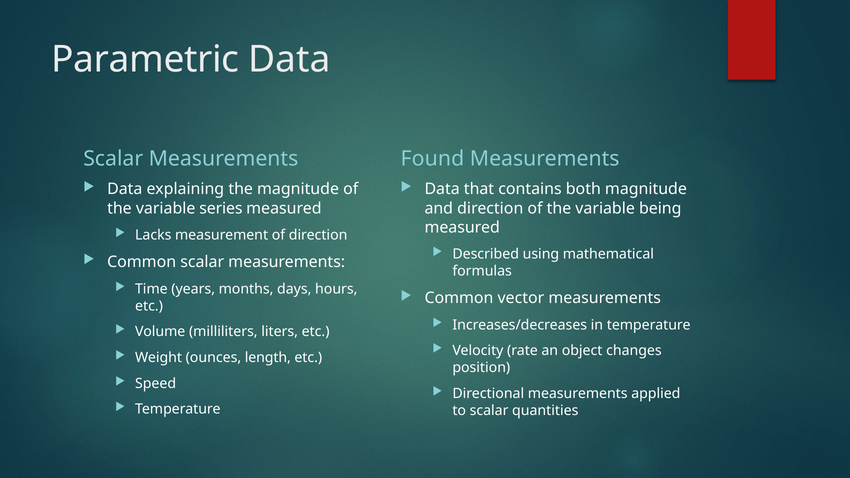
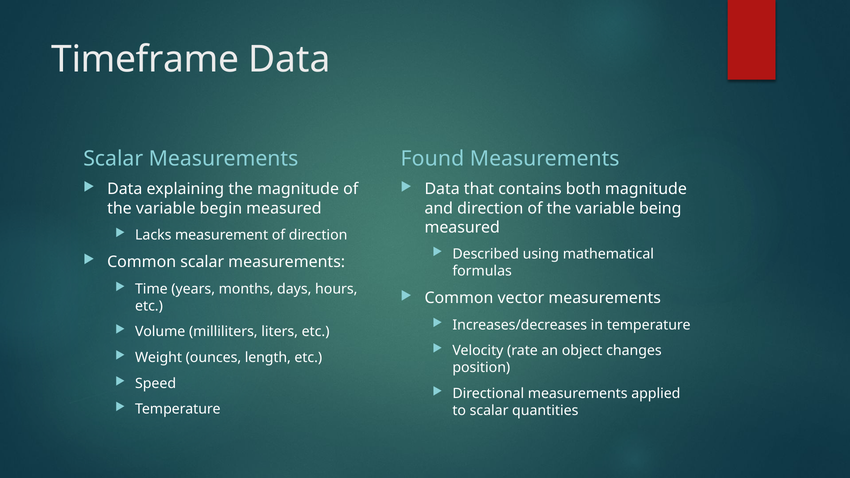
Parametric: Parametric -> Timeframe (145, 60)
series: series -> begin (221, 208)
